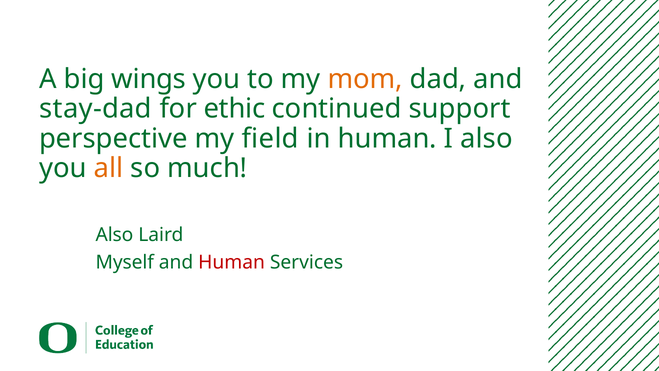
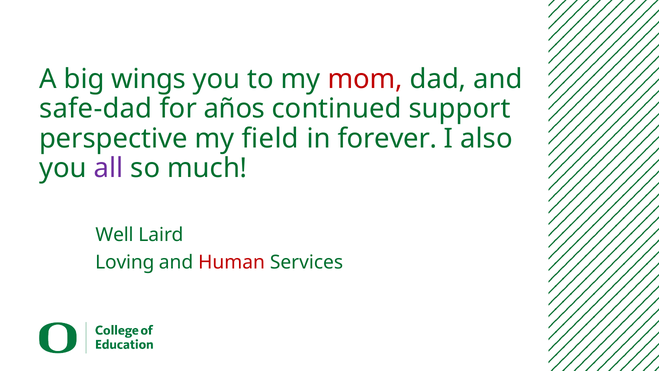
mom colour: orange -> red (365, 79)
stay-dad: stay-dad -> safe-dad (96, 109)
ethic: ethic -> años (234, 109)
in human: human -> forever (387, 138)
all colour: orange -> purple (109, 168)
Also: Also -> Well (115, 235)
Myself: Myself -> Loving (125, 262)
